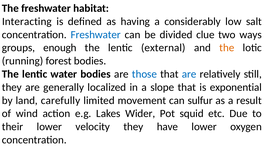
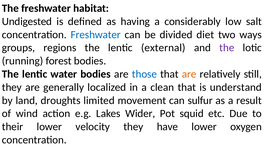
Interacting: Interacting -> Undigested (27, 22)
clue: clue -> diet (205, 35)
enough: enough -> regions (60, 48)
the colour: orange -> purple (227, 48)
are colour: blue -> orange (189, 74)
slope: slope -> clean (162, 88)
exponential: exponential -> understand (236, 88)
carefully: carefully -> droughts (61, 101)
